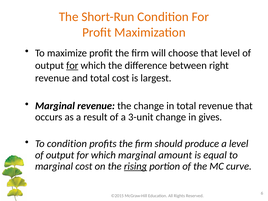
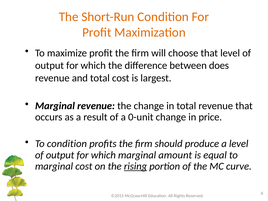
for underline: present -> none (72, 65)
right: right -> does (219, 65)
3-unit: 3-unit -> 0-unit (141, 117)
gives: gives -> price (210, 117)
